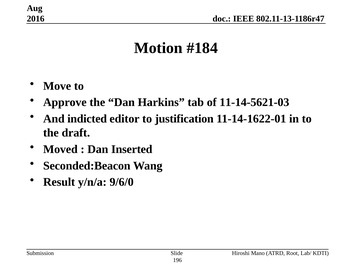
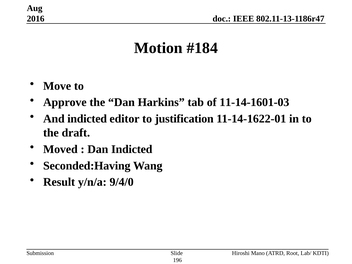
11-14-5621-03: 11-14-5621-03 -> 11-14-1601-03 (254, 102)
Dan Inserted: Inserted -> Indicted (132, 149)
Seconded:Beacon: Seconded:Beacon -> Seconded:Having (87, 166)
9/6/0: 9/6/0 -> 9/4/0 (122, 182)
